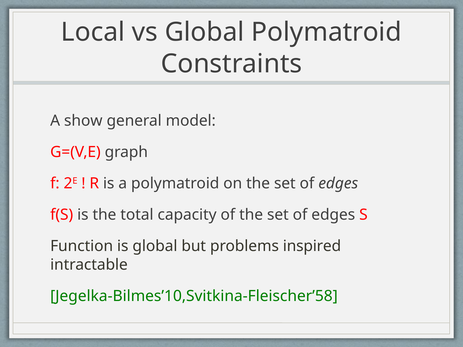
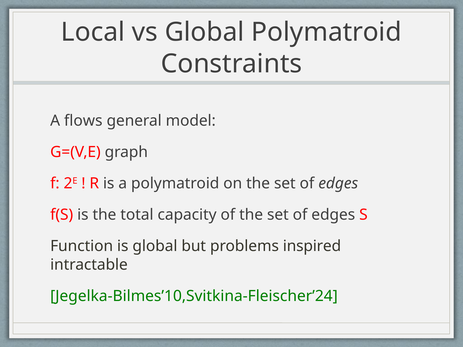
show: show -> flows (83, 121)
Jegelka-Bilmes’10,Svitkina-Fleischer’58: Jegelka-Bilmes’10,Svitkina-Fleischer’58 -> Jegelka-Bilmes’10,Svitkina-Fleischer’24 (194, 296)
